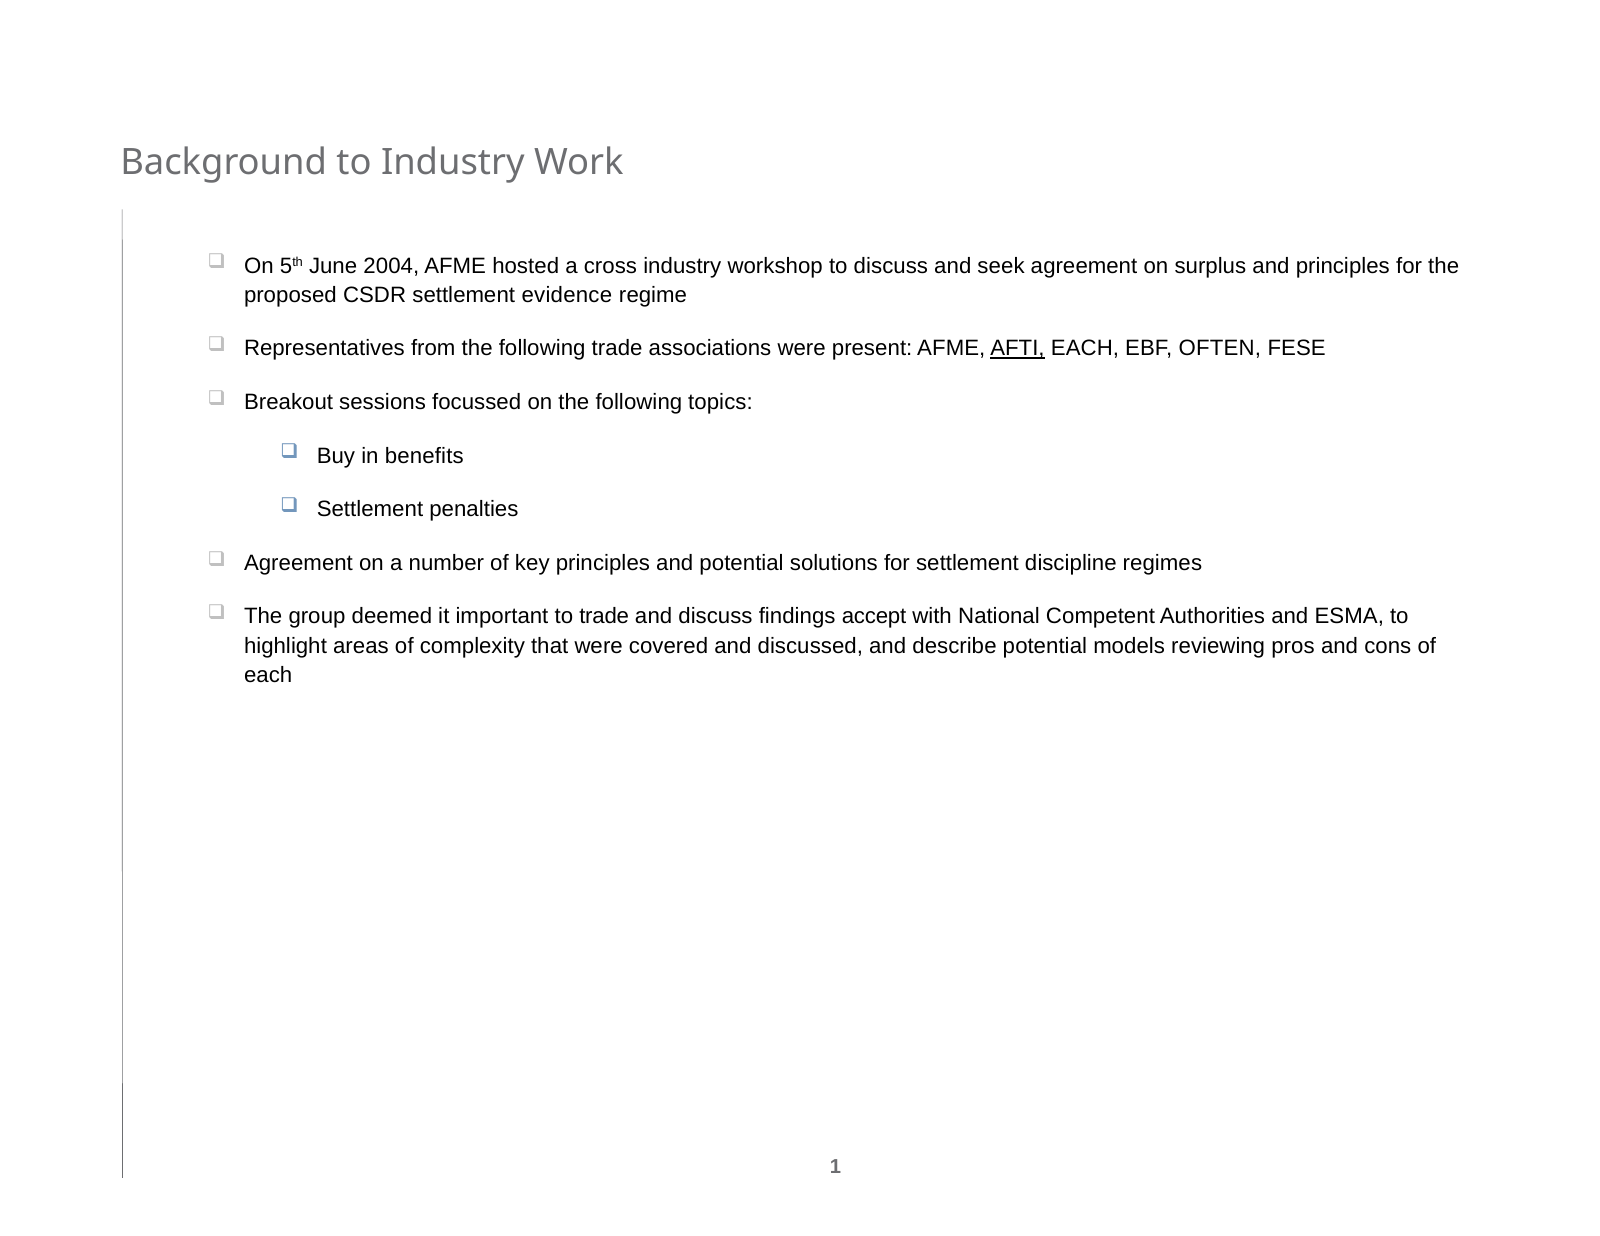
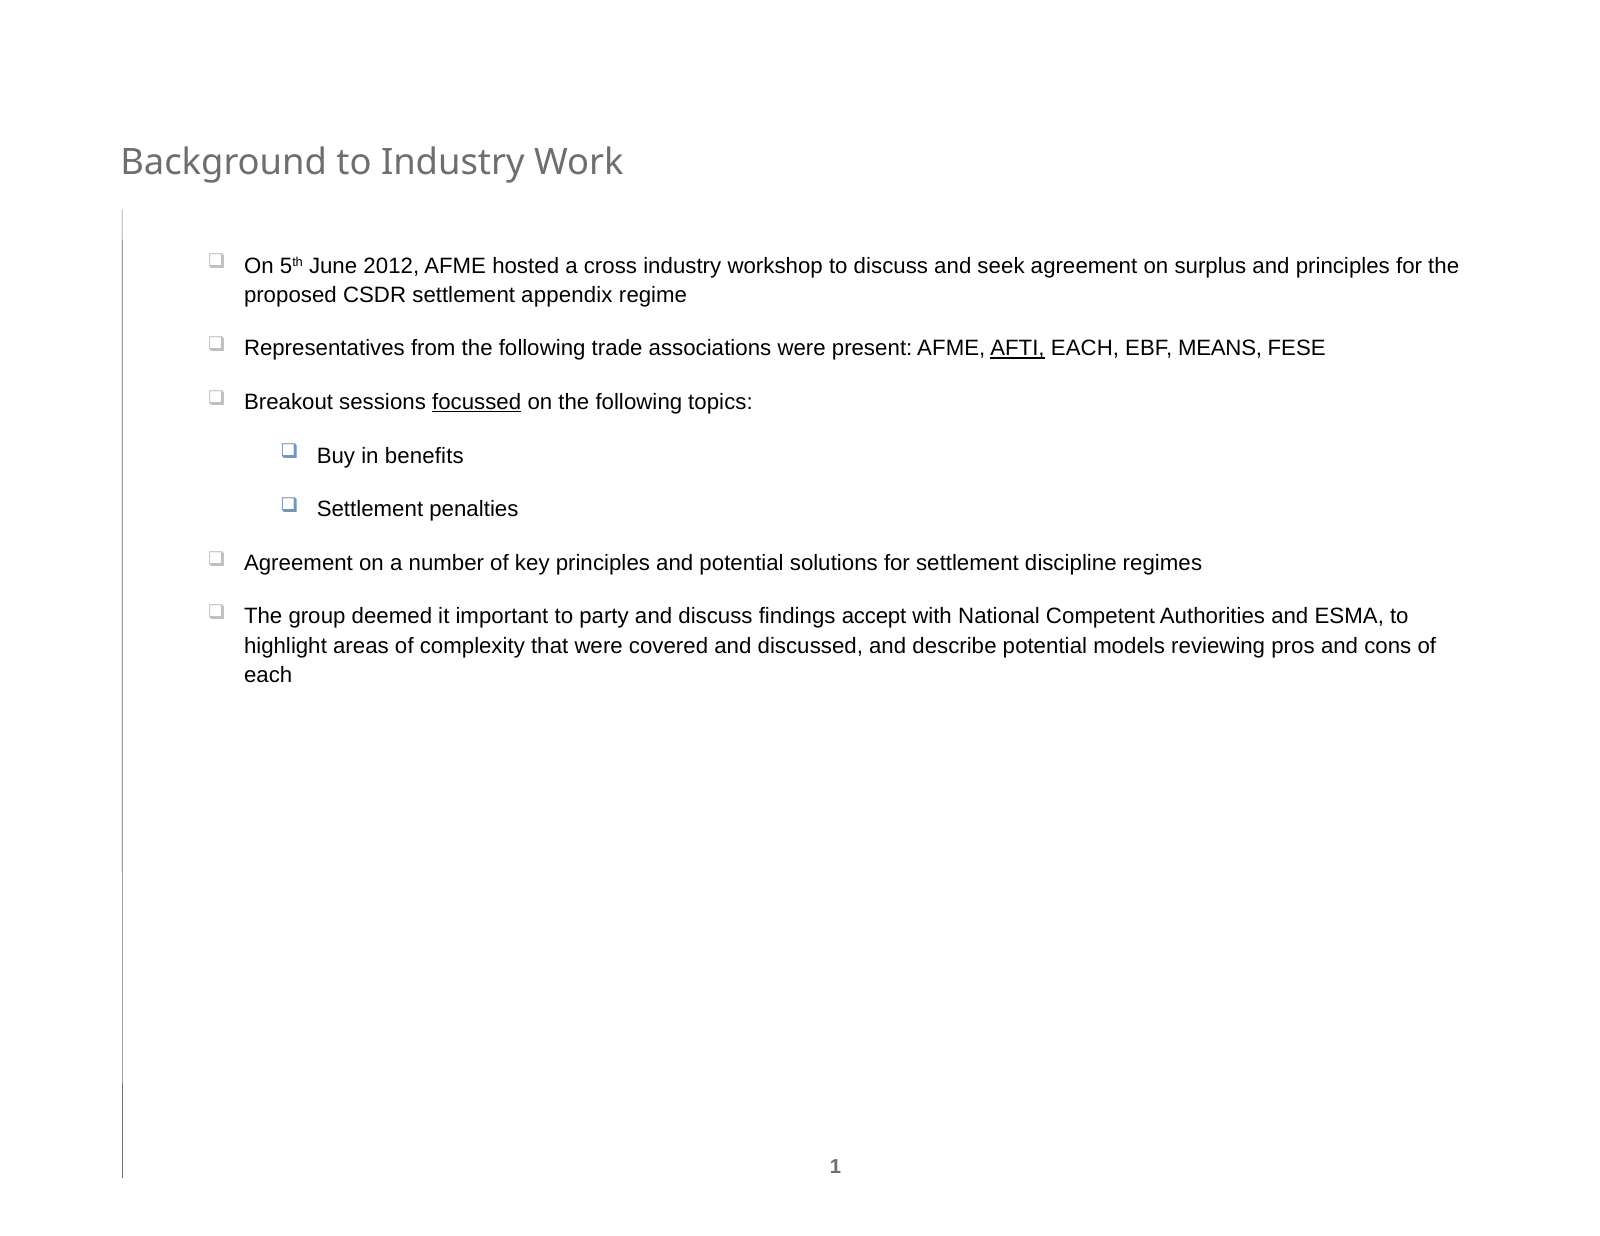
2004: 2004 -> 2012 (391, 266)
evidence: evidence -> appendix (567, 295)
OFTEN: OFTEN -> MEANS (1220, 349)
focussed underline: none -> present (477, 402)
to trade: trade -> party (604, 617)
